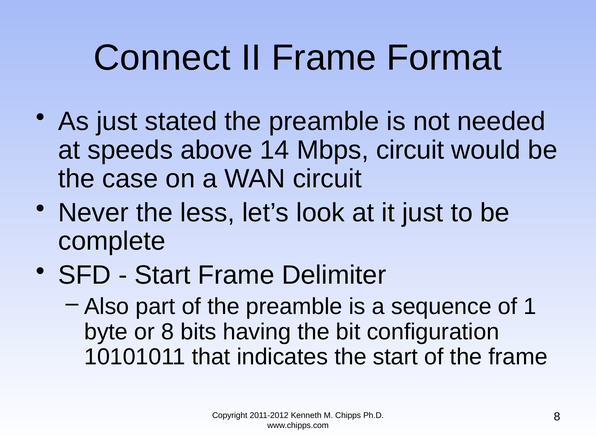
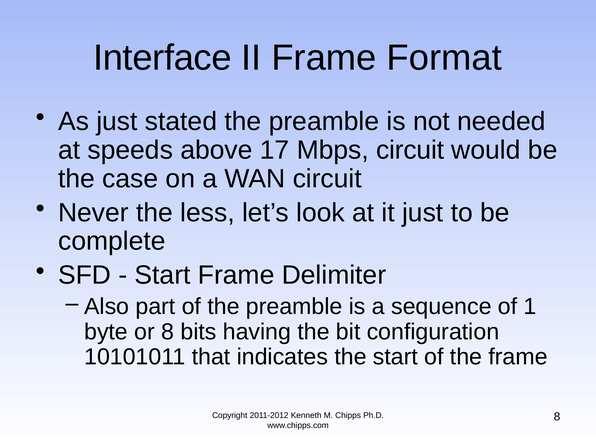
Connect: Connect -> Interface (162, 58)
14: 14 -> 17 (275, 150)
